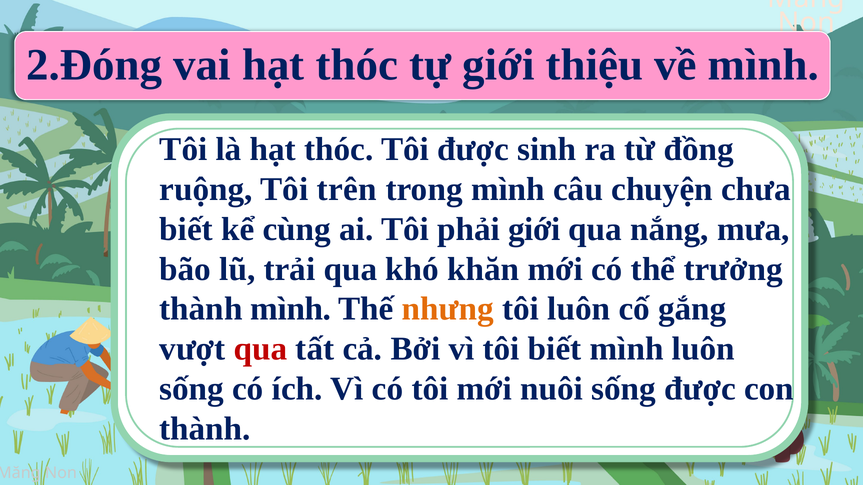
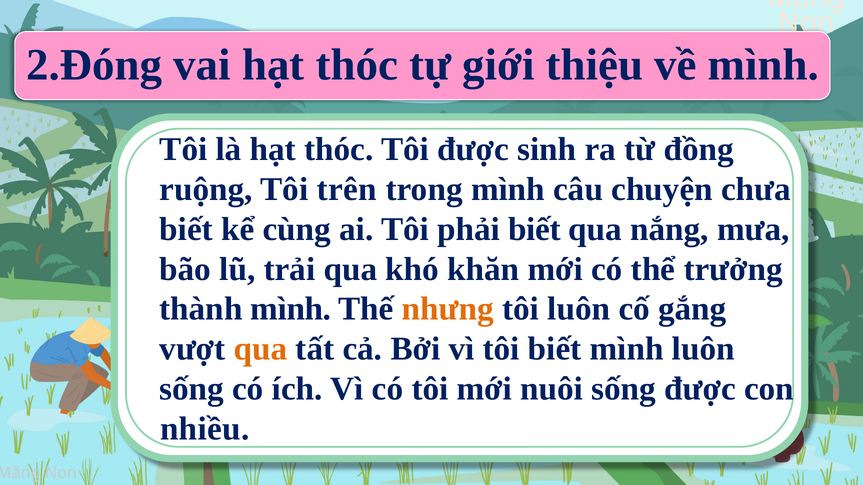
phải giới: giới -> biết (534, 229)
qua colour: red -> orange (260, 349)
thành: thành -> nhiều (205, 429)
